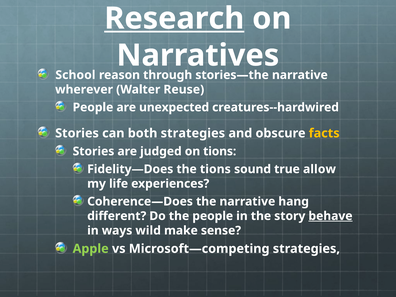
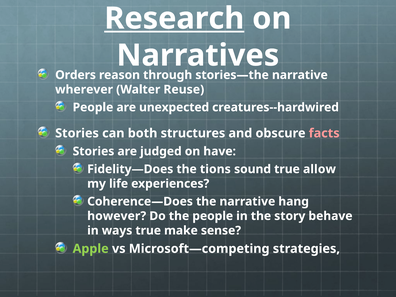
School: School -> Orders (76, 75)
both strategies: strategies -> structures (193, 133)
facts colour: yellow -> pink (324, 133)
on tions: tions -> have (220, 151)
different: different -> however (117, 216)
behave underline: present -> none (330, 216)
ways wild: wild -> true (148, 231)
